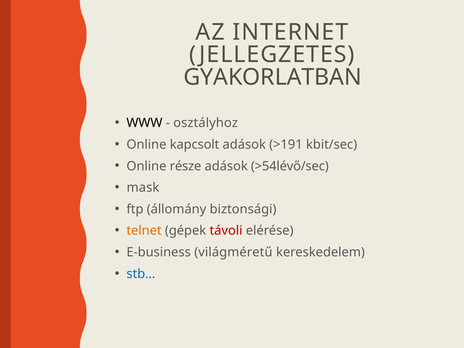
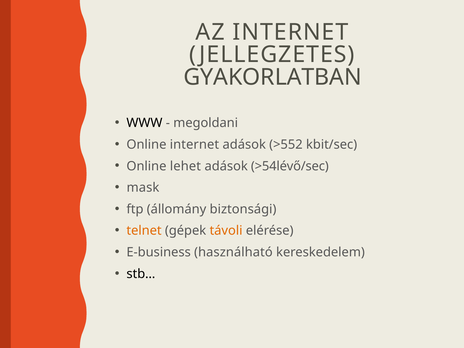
osztályhoz: osztályhoz -> megoldani (206, 123)
Online kapcsolt: kapcsolt -> internet (194, 145)
>191: >191 -> >552 (286, 145)
része: része -> lehet (185, 166)
távoli colour: red -> orange (226, 231)
világméretű: világméretű -> használható (233, 252)
stb… colour: blue -> black (141, 274)
